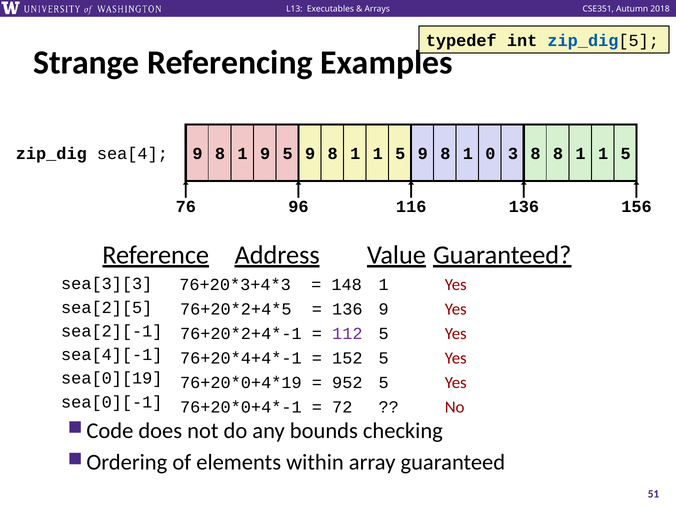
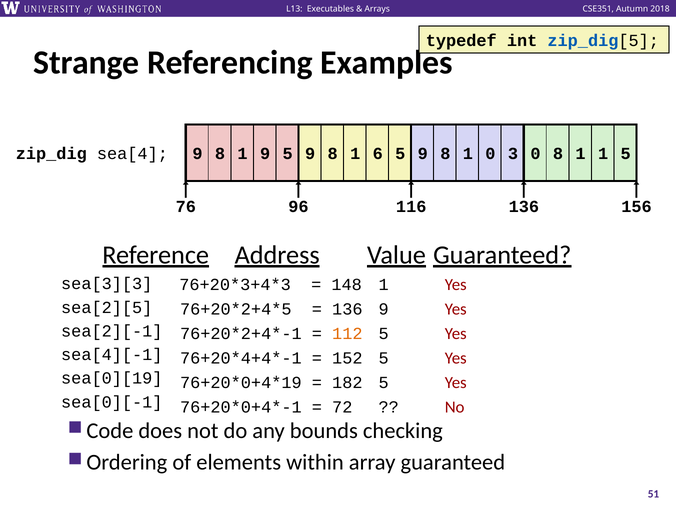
9 8 1 1: 1 -> 6 (378, 154)
3 8: 8 -> 0 (535, 154)
112 colour: purple -> orange (347, 334)
952: 952 -> 182 (347, 383)
